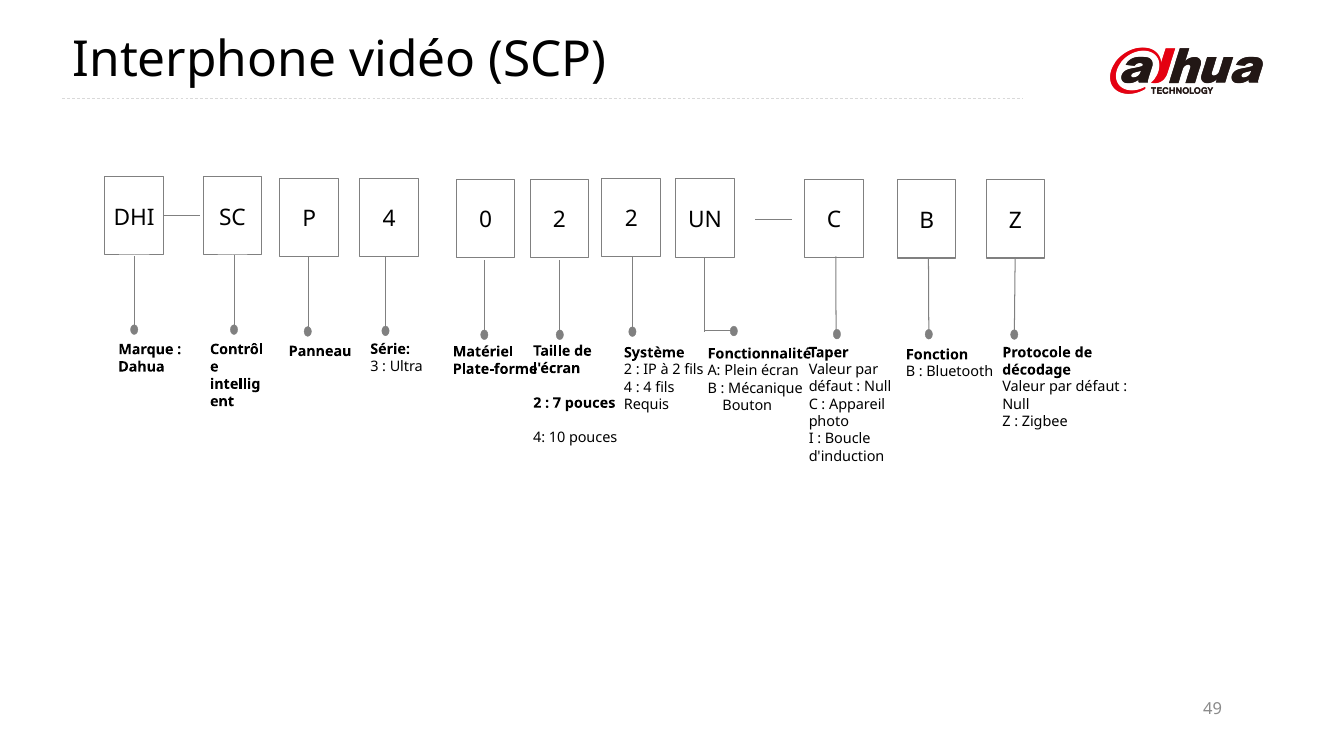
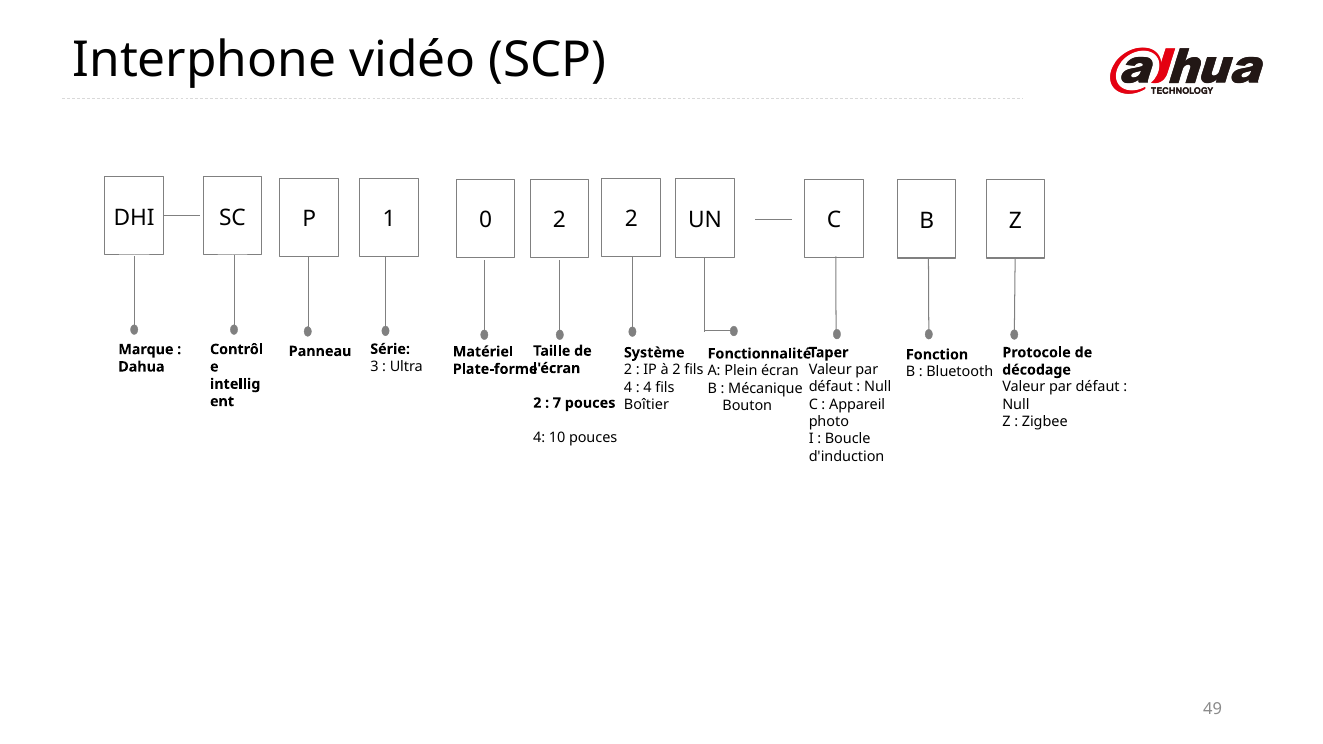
DHI 4: 4 -> 1 (389, 219)
Requis: Requis -> Boîtier (646, 405)
